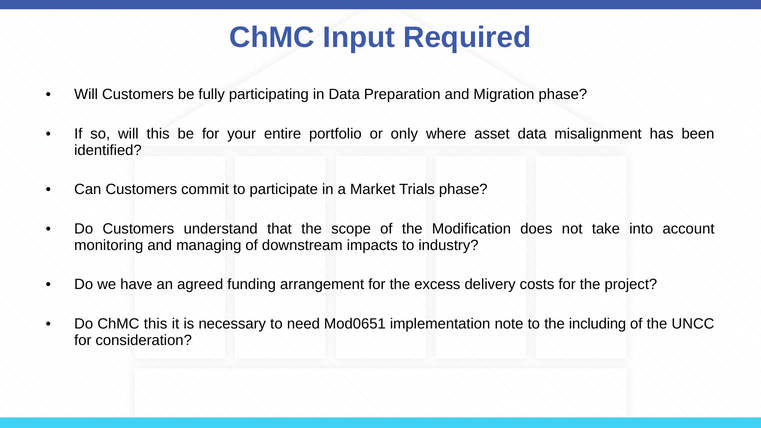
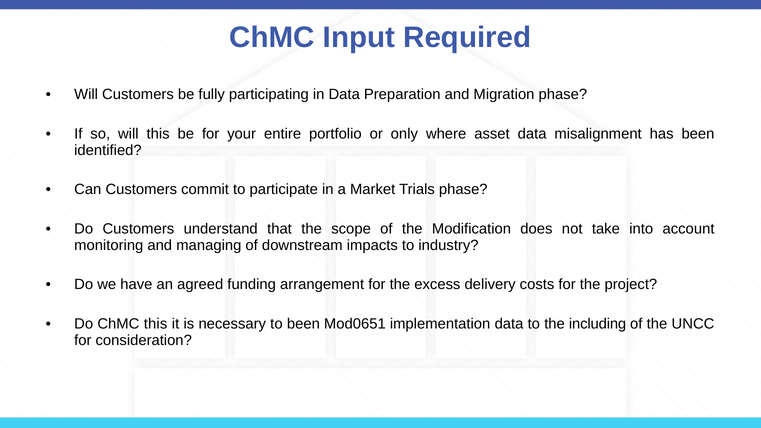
to need: need -> been (303, 324)
implementation note: note -> data (509, 324)
